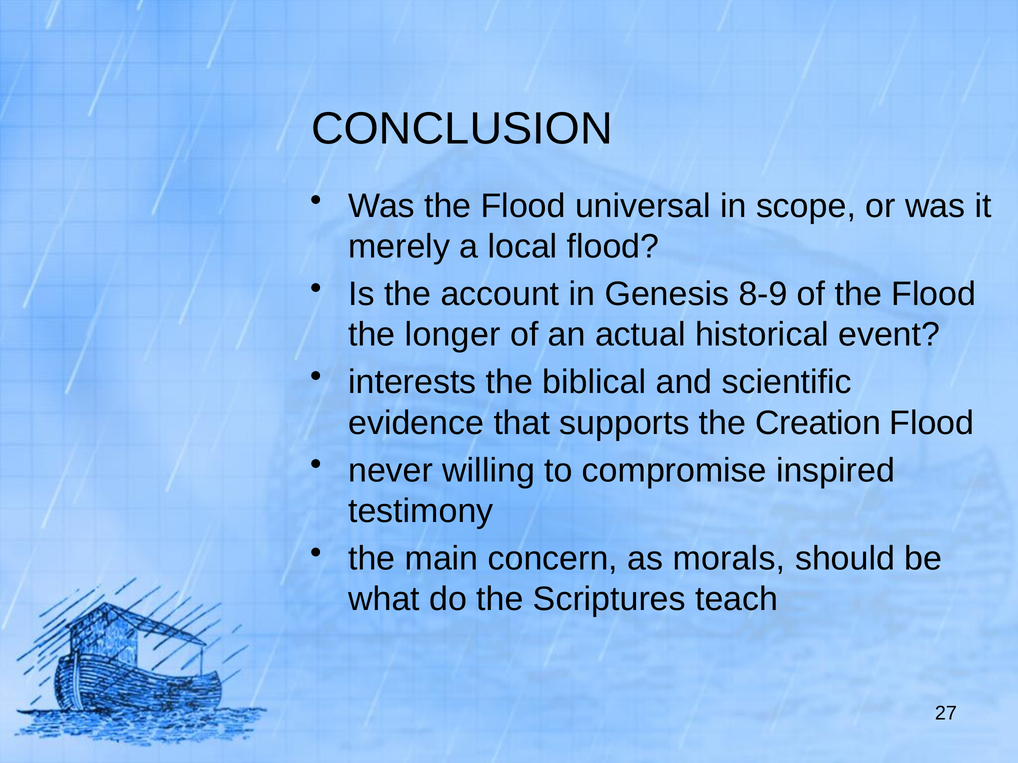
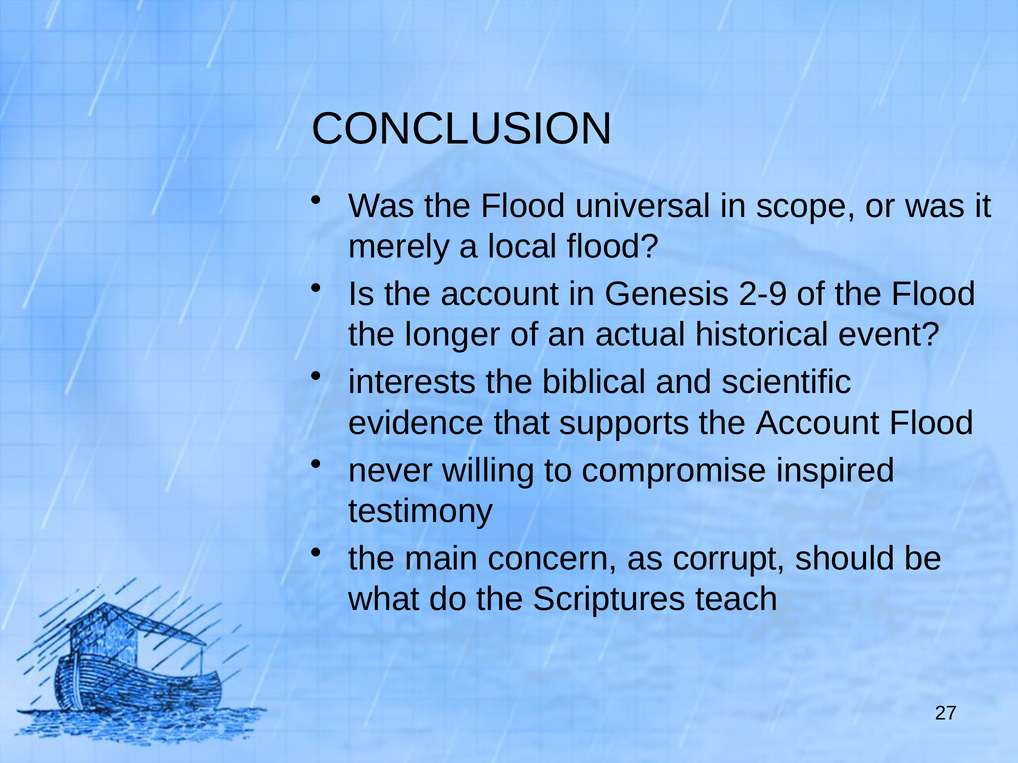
8-9: 8-9 -> 2-9 (763, 294)
supports the Creation: Creation -> Account (818, 423)
morals: morals -> corrupt (729, 559)
